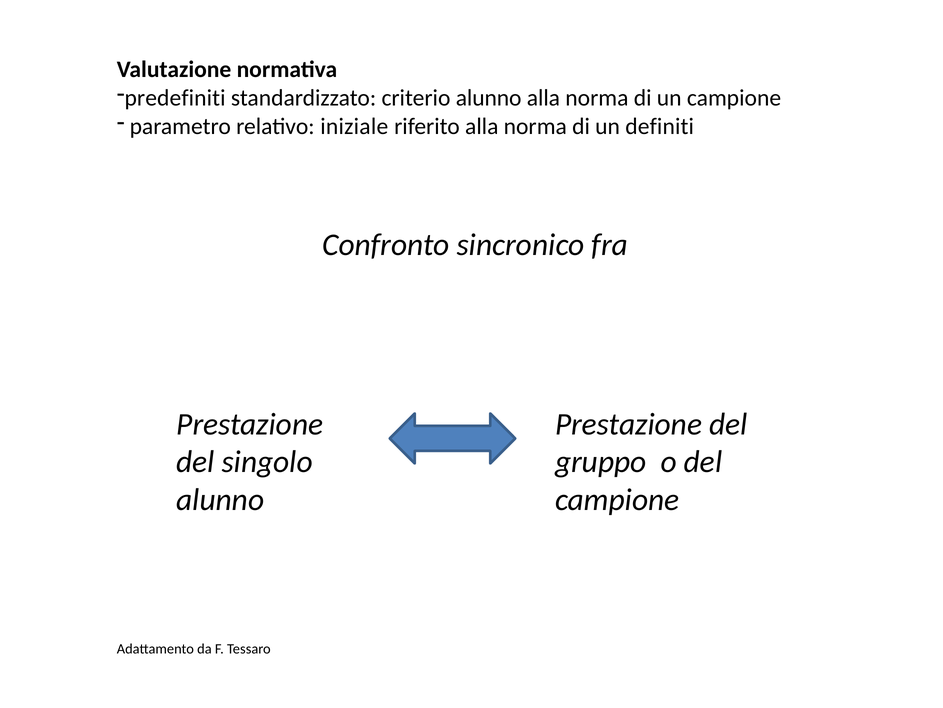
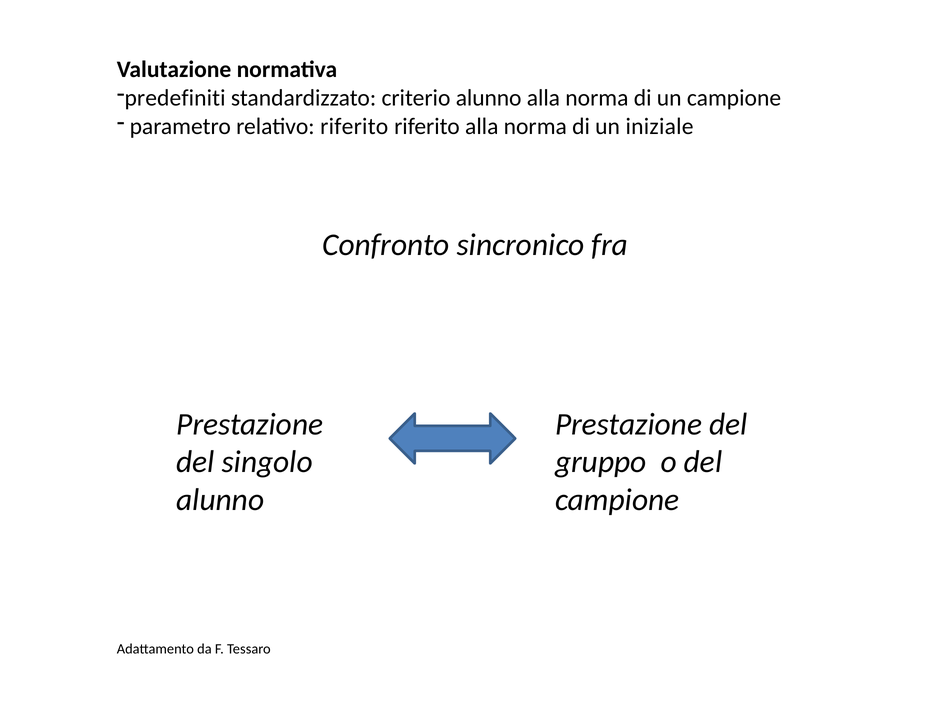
relativo iniziale: iniziale -> riferito (354, 126)
definiti: definiti -> iniziale (660, 126)
